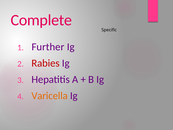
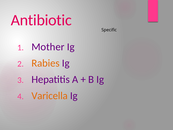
Complete: Complete -> Antibiotic (41, 20)
Further: Further -> Mother (48, 47)
Rabies colour: red -> orange (46, 63)
